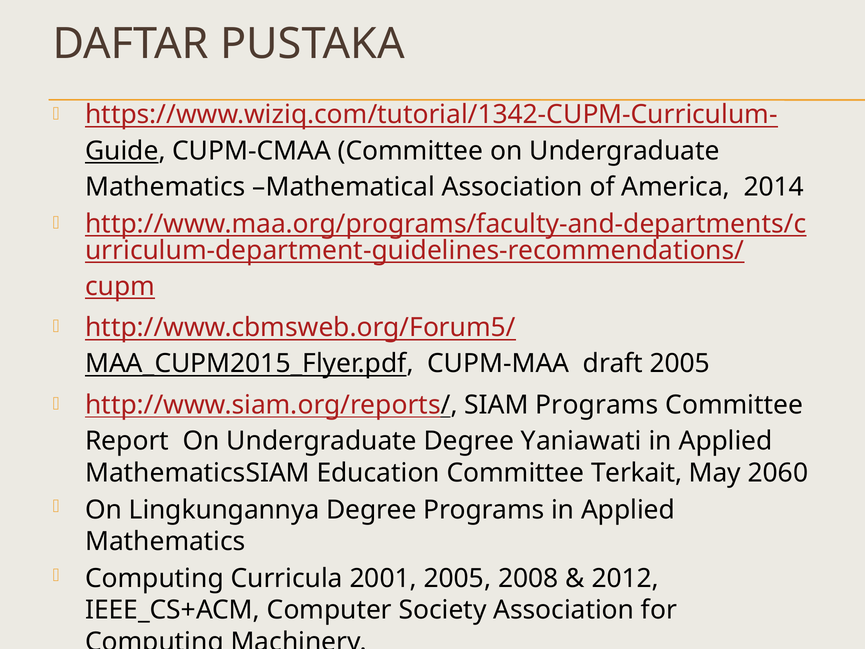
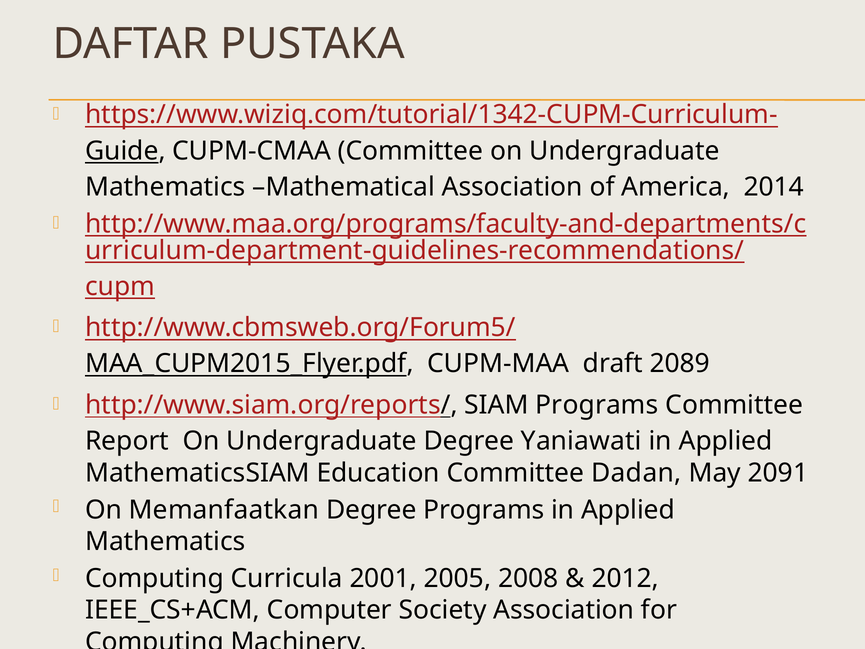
draft 2005: 2005 -> 2089 (680, 364)
Terkait: Terkait -> Dadan (636, 473)
2060: 2060 -> 2091 (778, 473)
Lingkungannya: Lingkungannya -> Memanfaatkan (224, 510)
